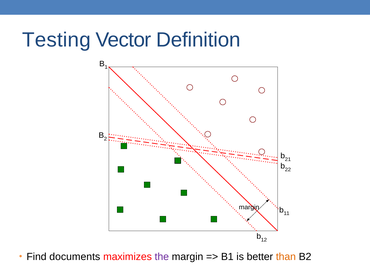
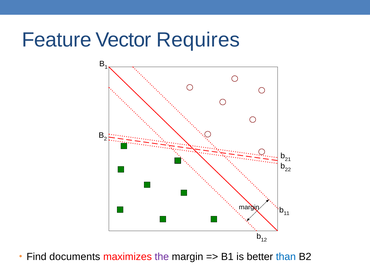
Testing: Testing -> Feature (57, 40)
Definition: Definition -> Requires (198, 40)
than colour: orange -> blue (286, 257)
